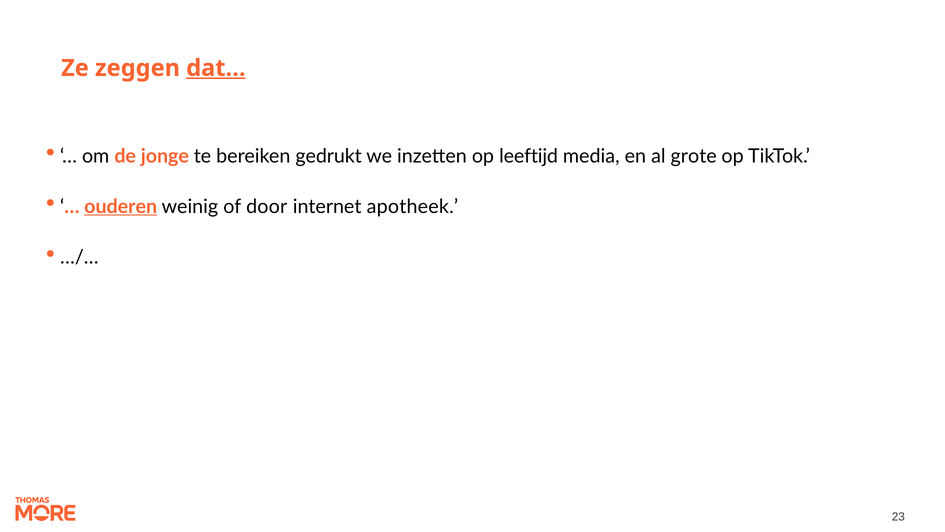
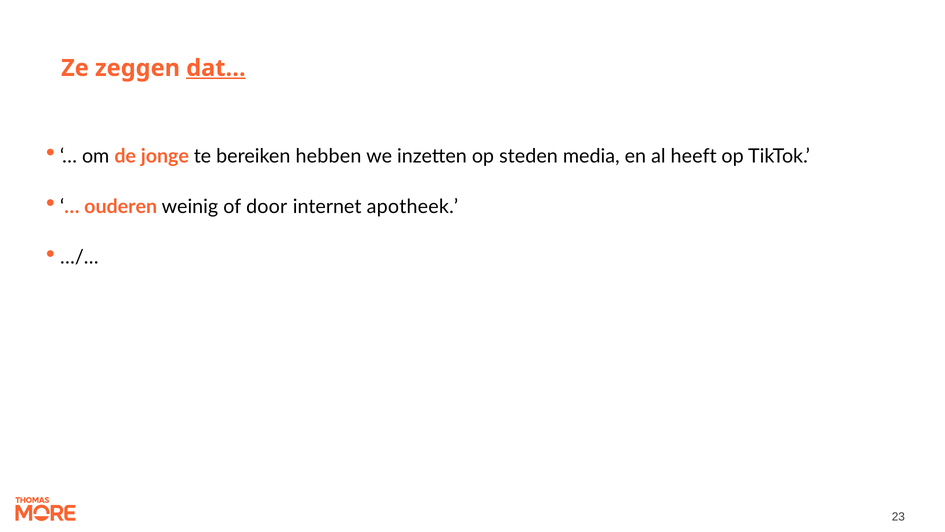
gedrukt: gedrukt -> hebben (328, 156)
leeftijd: leeftijd -> steden (528, 156)
grote: grote -> heeft (694, 156)
ouderen underline: present -> none (121, 206)
